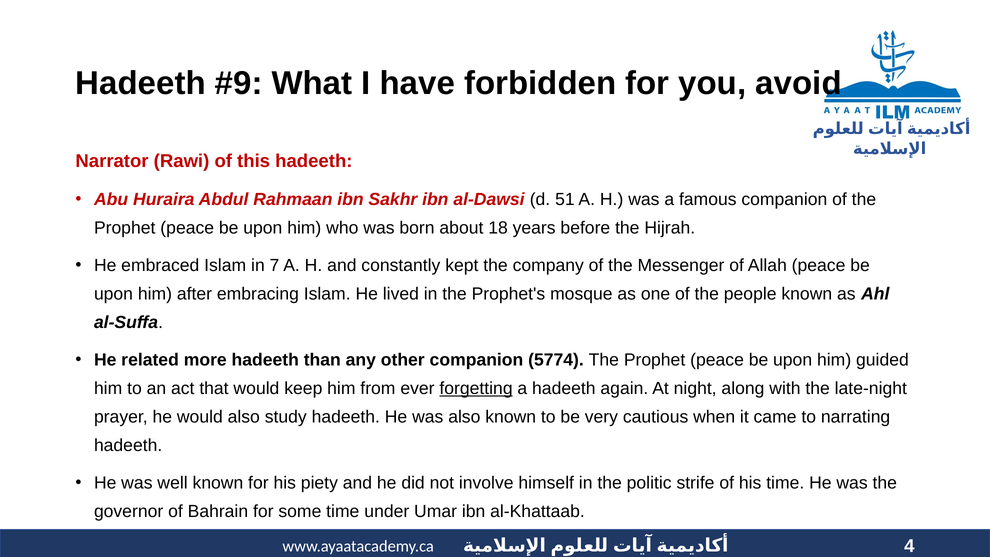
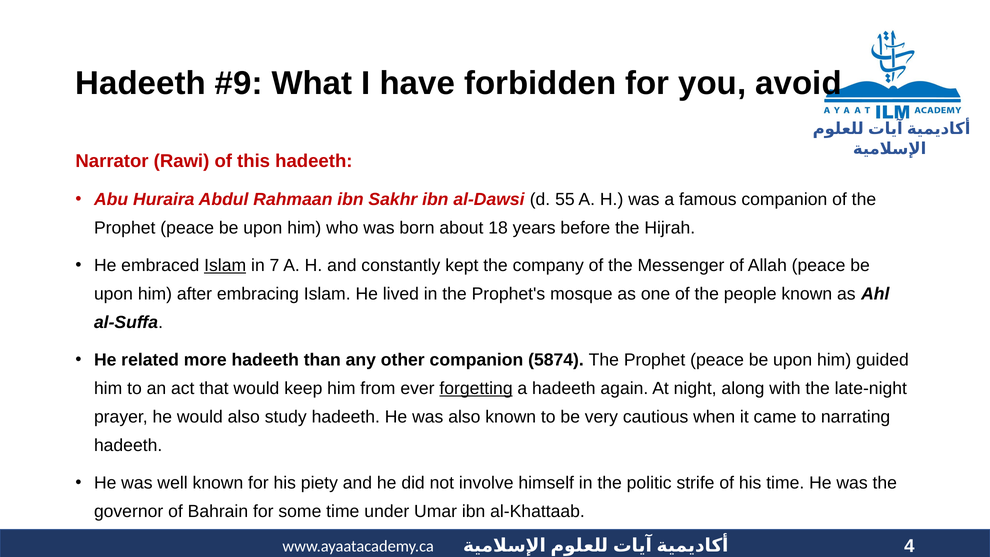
51: 51 -> 55 (565, 199)
Islam underline: none -> present (225, 266)
5774: 5774 -> 5874 (556, 360)
